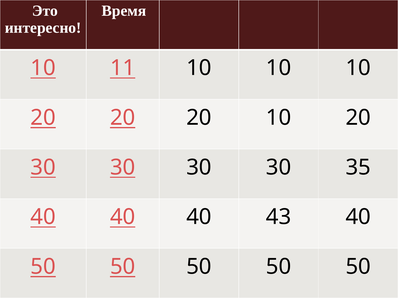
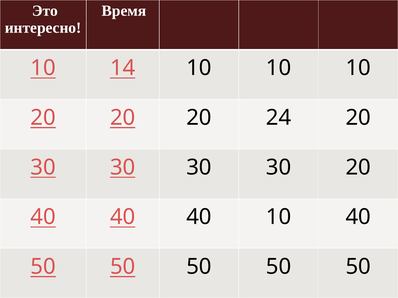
11: 11 -> 14 (123, 68)
20 10: 10 -> 24 (279, 118)
30 35: 35 -> 20 (358, 168)
40 43: 43 -> 10 (279, 217)
